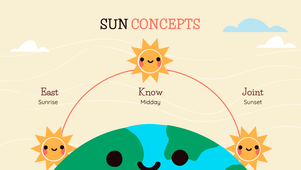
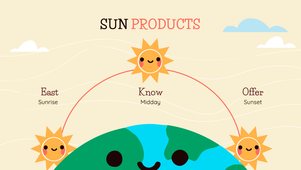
CONCEPTS: CONCEPTS -> PRODUCTS (166, 25)
Joint: Joint -> Offer (253, 92)
